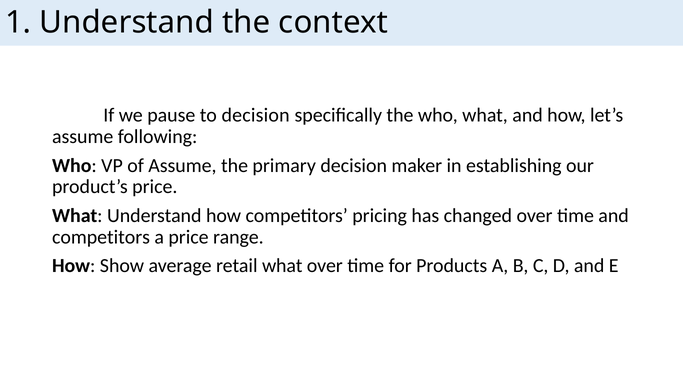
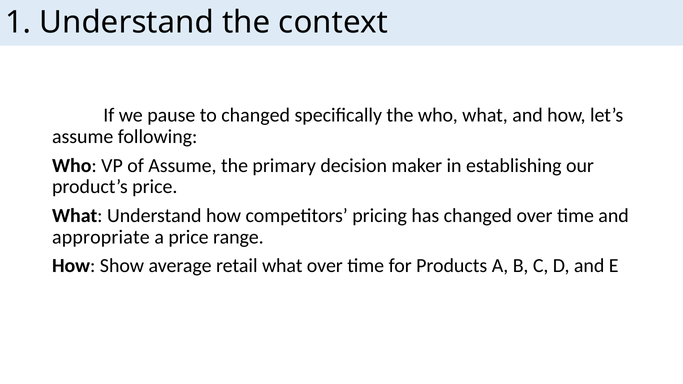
to decision: decision -> changed (256, 115)
competitors: competitors -> appropriate (101, 237)
